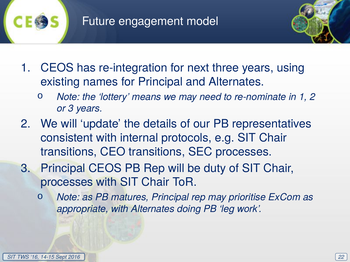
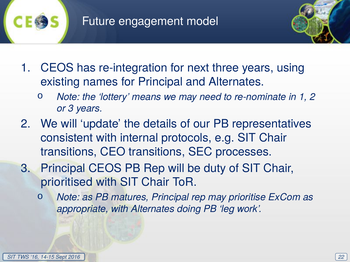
processes: processes -> prioritised (67, 182)
